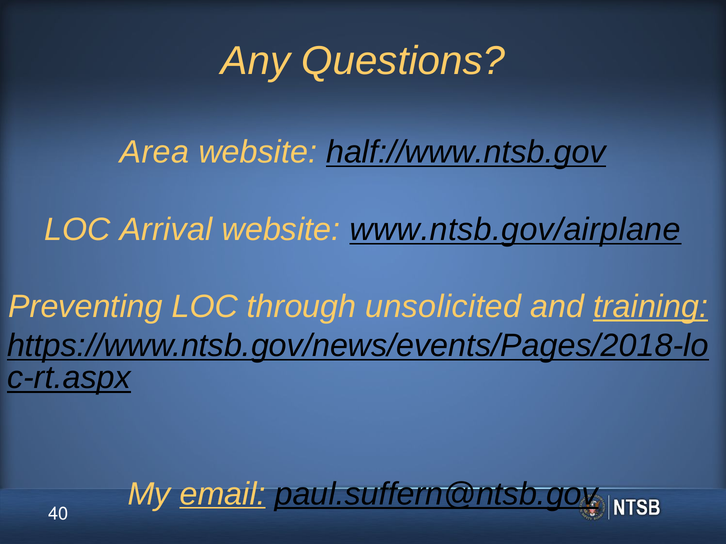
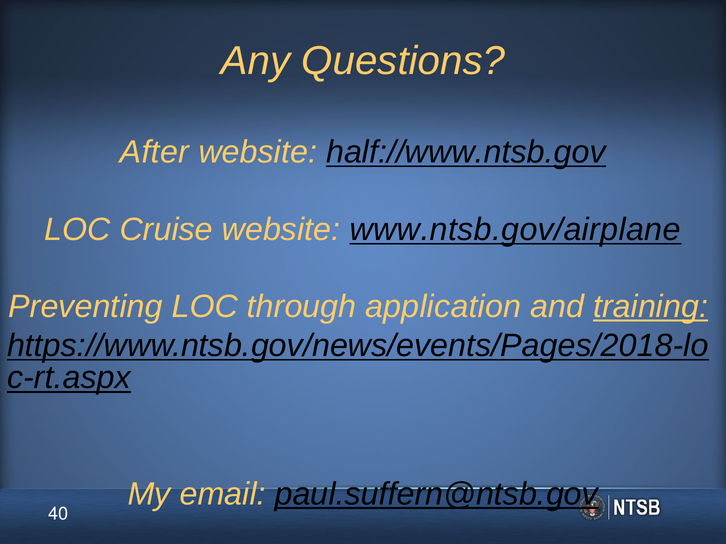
Area: Area -> After (154, 152)
Arrival: Arrival -> Cruise (166, 230)
unsolicited: unsolicited -> application (443, 307)
email underline: present -> none (223, 494)
